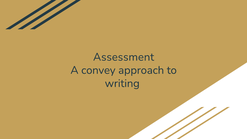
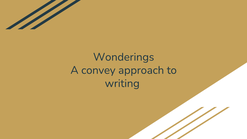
Assessment: Assessment -> Wonderings (124, 57)
